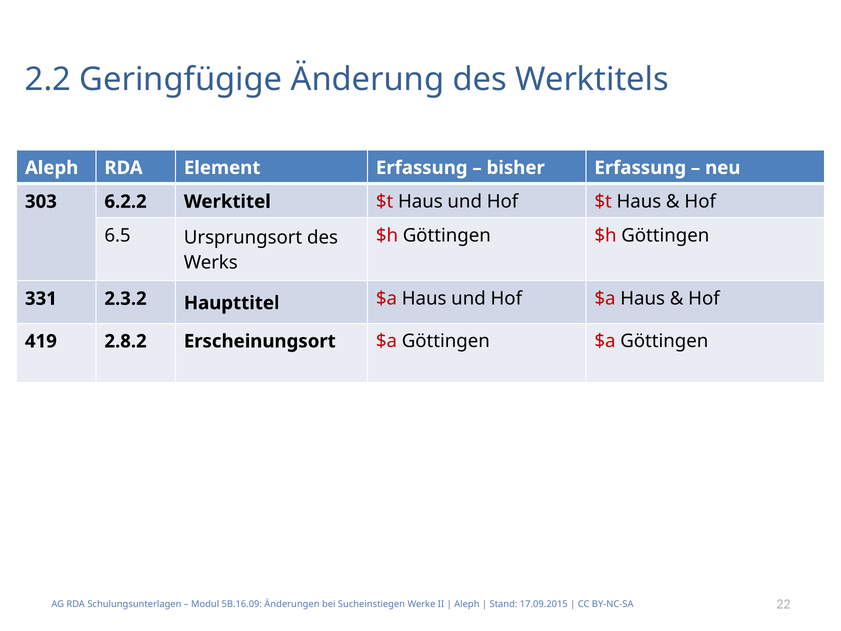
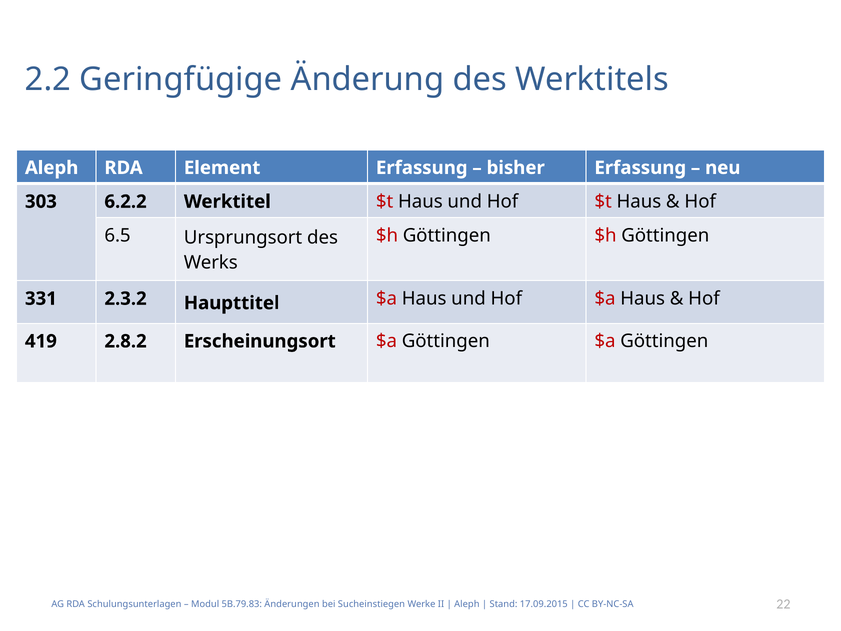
5B.16.09: 5B.16.09 -> 5B.79.83 (242, 604)
